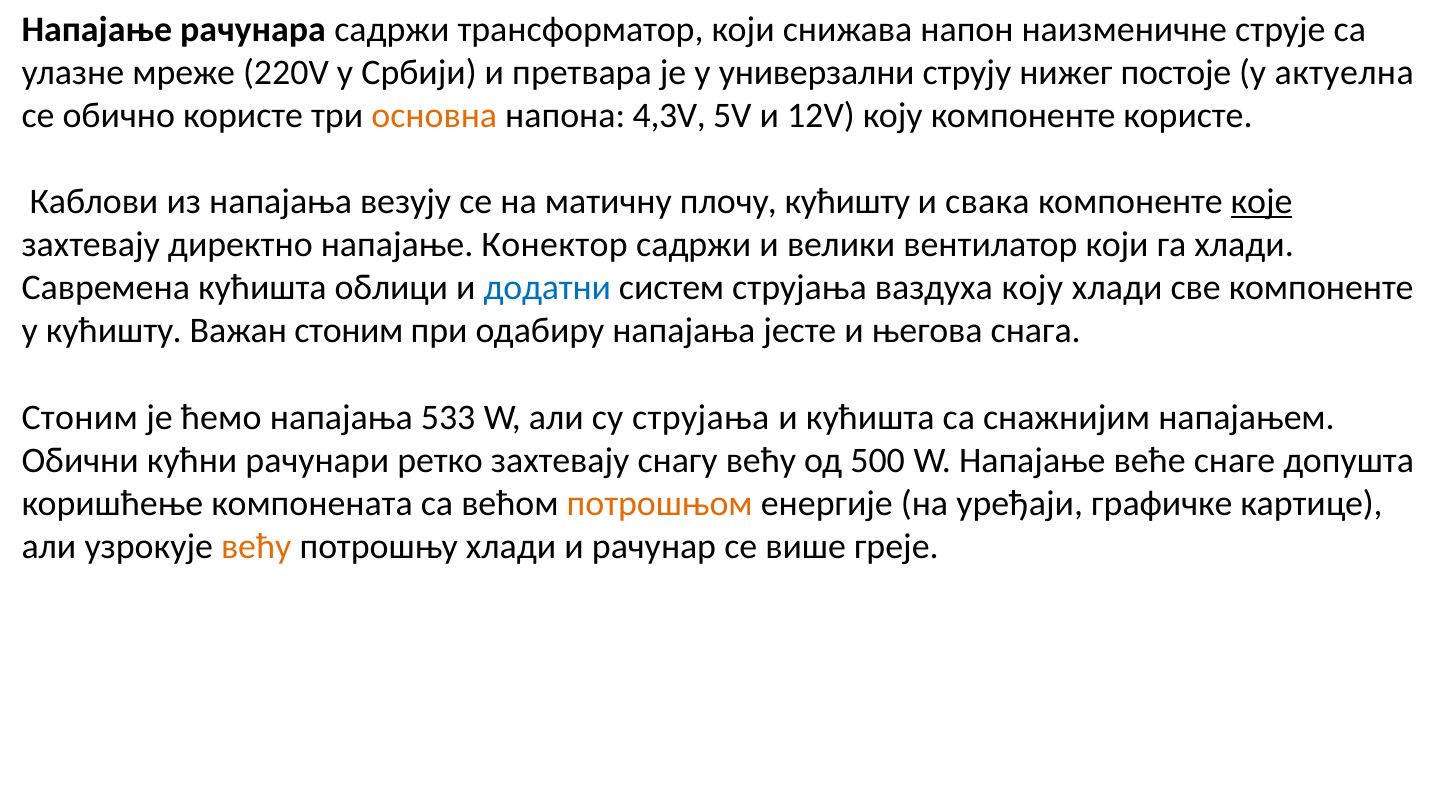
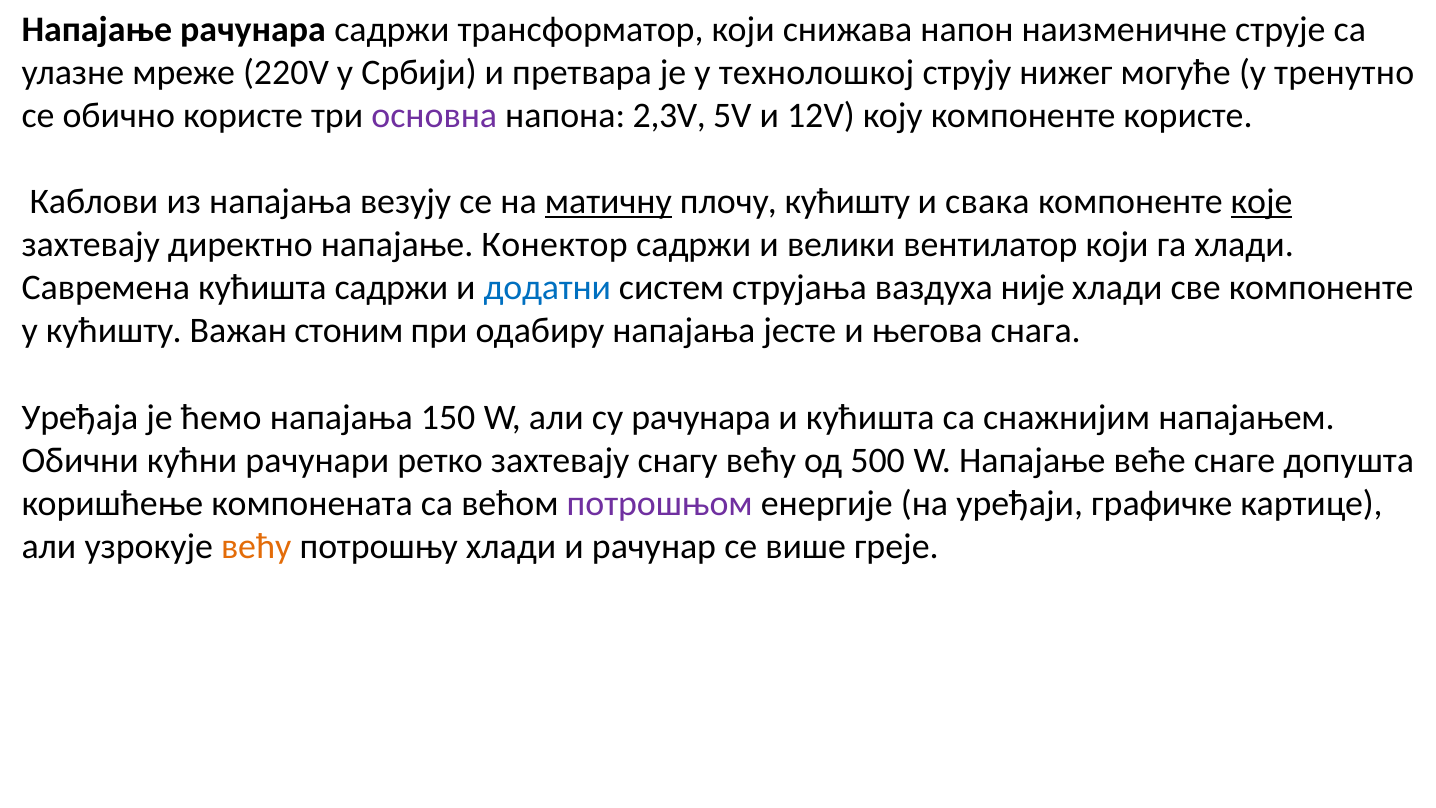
универзални: универзални -> технолошкој (816, 72)
постоје: постоје -> могуће (1176, 72)
актуелна: актуелна -> тренутно (1344, 72)
основна colour: orange -> purple (434, 115)
4,3V: 4,3V -> 2,3V (669, 115)
матичну underline: none -> present (608, 202)
кућишта облици: облици -> садржи (391, 288)
ваздуха коју: коју -> није (1033, 288)
Стоним: Стоним -> Уређаја (80, 417)
533: 533 -> 150 (448, 417)
су струјања: струјања -> рачунара (701, 417)
потрошњом colour: orange -> purple (660, 503)
